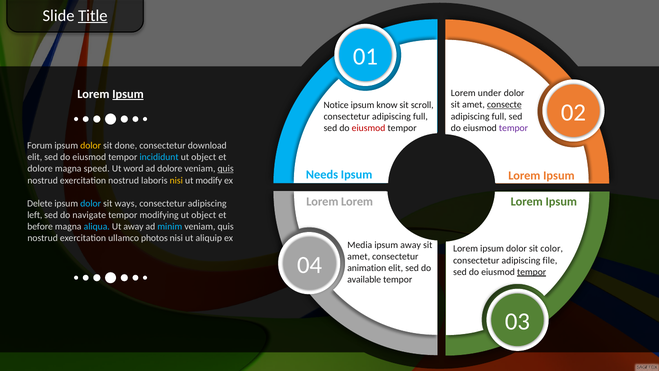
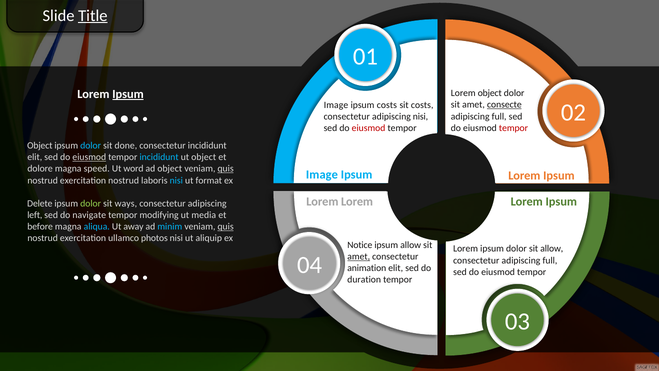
Lorem under: under -> object (490, 93)
Notice: Notice -> Image (336, 105)
ipsum know: know -> costs (387, 105)
sit scroll: scroll -> costs (422, 105)
consectetur adipiscing full: full -> nisi (420, 117)
tempor colour: purple -> red (513, 128)
Forum: Forum -> Object (40, 146)
dolor colour: yellow -> light blue (91, 146)
consectetur download: download -> incididunt (207, 146)
eiusmod underline: none -> present (89, 157)
ad dolore: dolore -> object (170, 169)
Needs: Needs -> Image (322, 175)
nisi colour: yellow -> light blue (176, 180)
modify: modify -> format (209, 180)
dolor colour: light blue -> light green (91, 203)
object: object -> media (204, 215)
quis underline: none -> present (226, 226)
Media: Media -> Notice (360, 245)
ipsum away: away -> allow (411, 245)
sit color: color -> allow (552, 249)
amet underline: none -> present (359, 256)
consectetur adipiscing file: file -> full (550, 260)
tempor underline: present -> none (532, 272)
available: available -> duration (364, 279)
